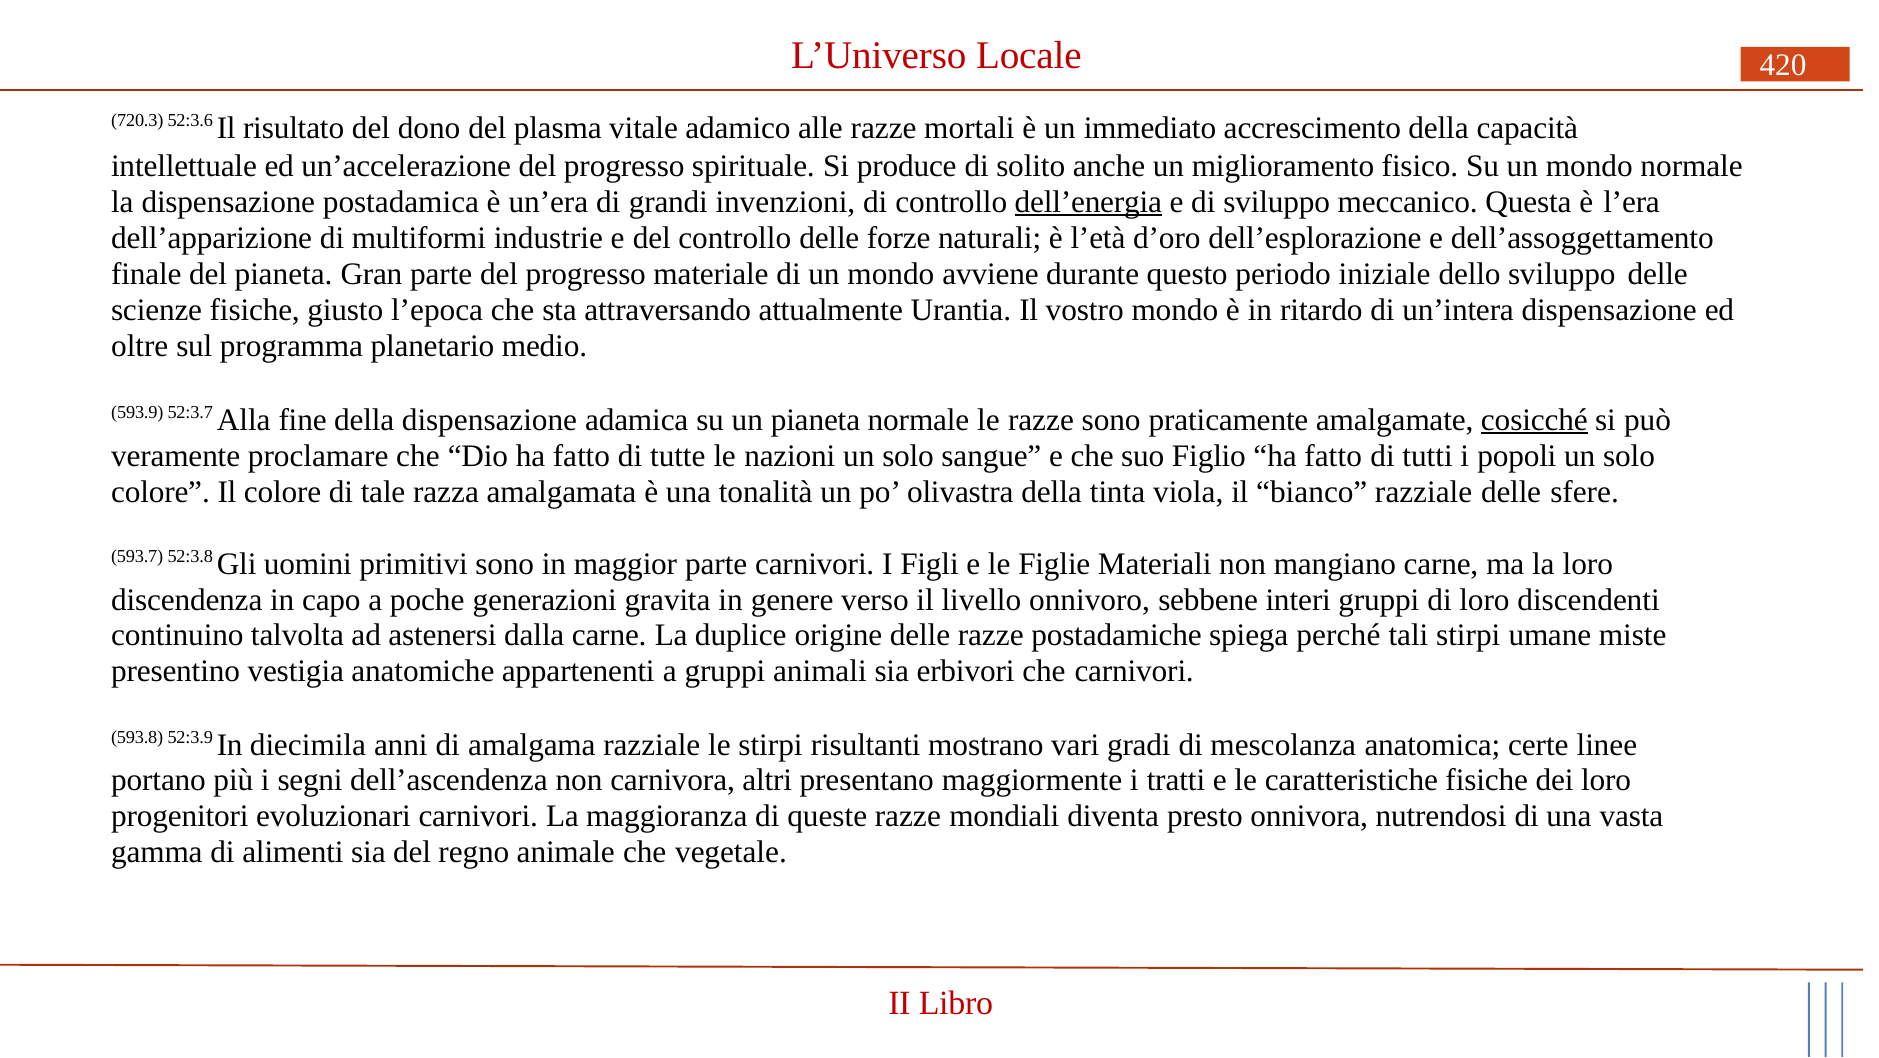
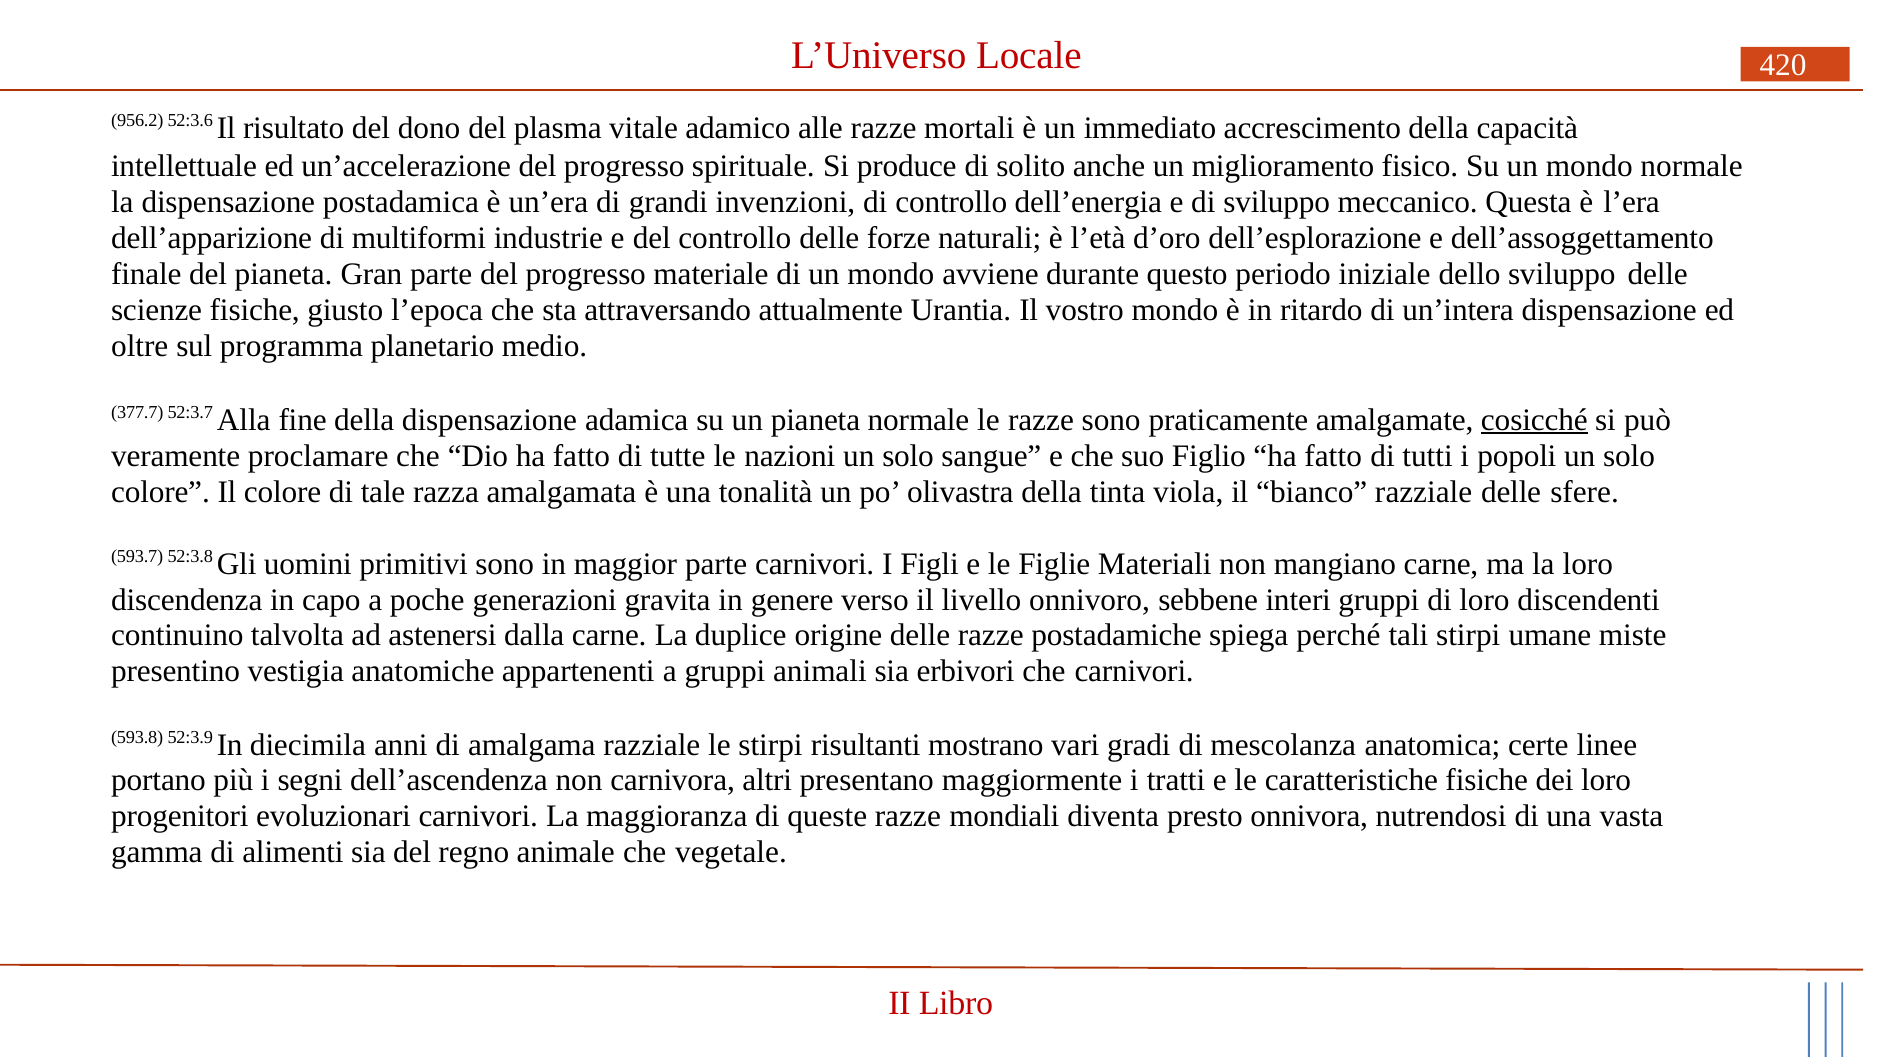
720.3: 720.3 -> 956.2 (137, 121)
dell’energia underline: present -> none (1088, 202)
593.9: 593.9 -> 377.7 (137, 412)
